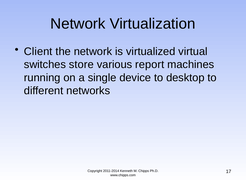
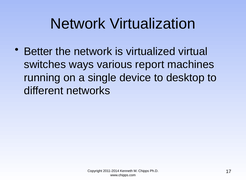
Client: Client -> Better (38, 52)
store: store -> ways (81, 65)
